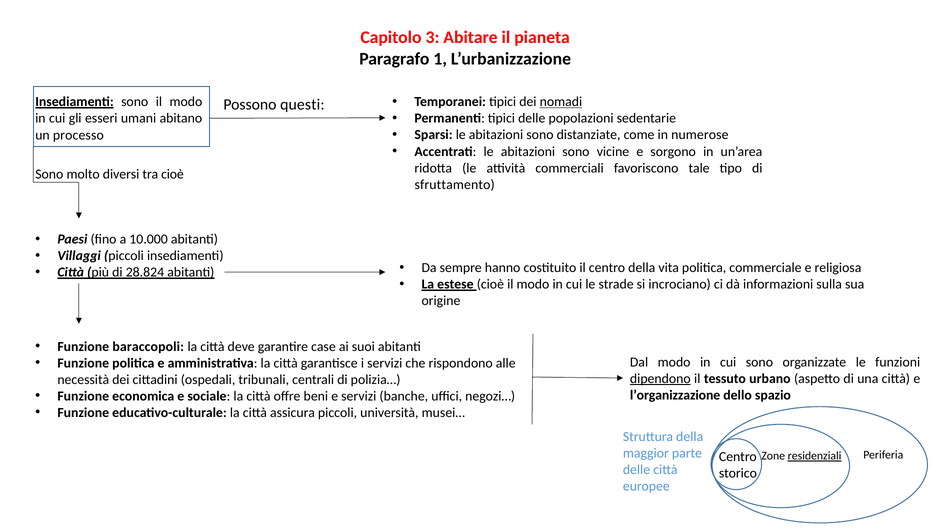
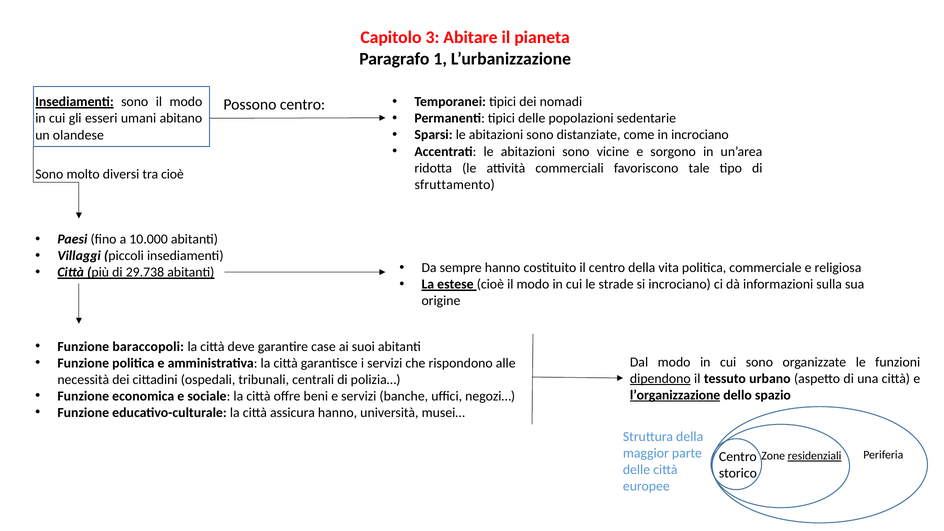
Possono questi: questi -> centro (303, 104)
nomadi underline: present -> none (561, 102)
in numerose: numerose -> incrociano (700, 135)
processo: processo -> olandese (78, 135)
28.824: 28.824 -> 29.738 (145, 272)
l’organizzazione underline: none -> present (675, 395)
assicura piccoli: piccoli -> hanno (338, 413)
